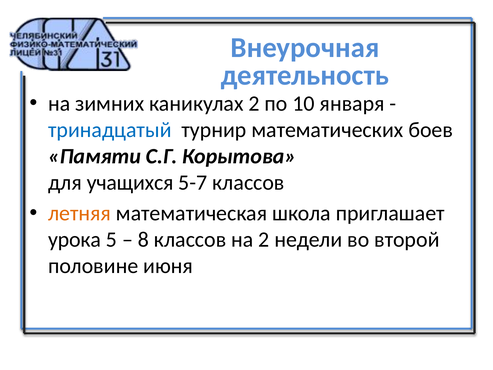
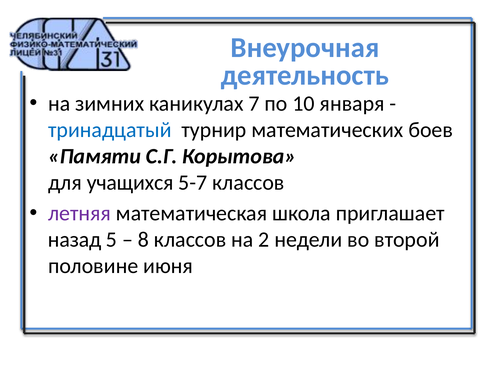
каникулах 2: 2 -> 7 (254, 103)
летняя colour: orange -> purple (80, 213)
урока: урока -> назад (75, 239)
